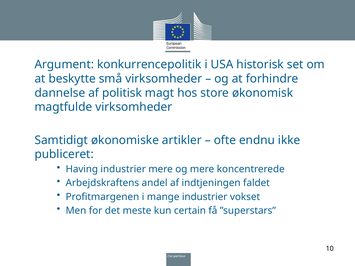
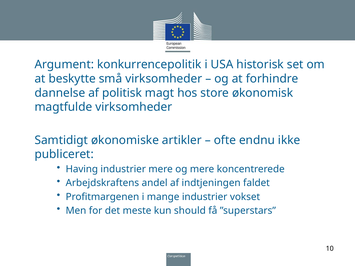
certain: certain -> should (190, 211)
